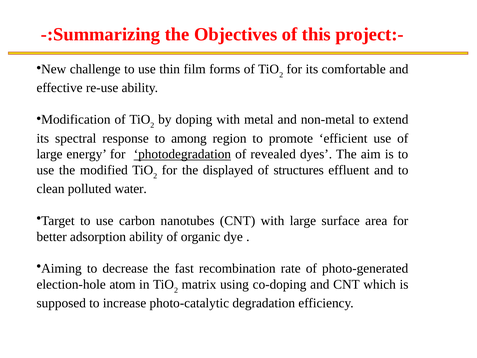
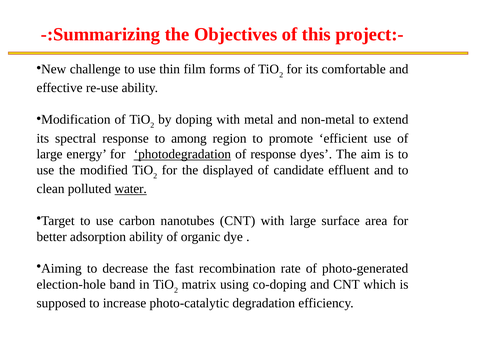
of revealed: revealed -> response (273, 154)
structures: structures -> candidate (299, 170)
water underline: none -> present (131, 189)
atom: atom -> band (122, 284)
